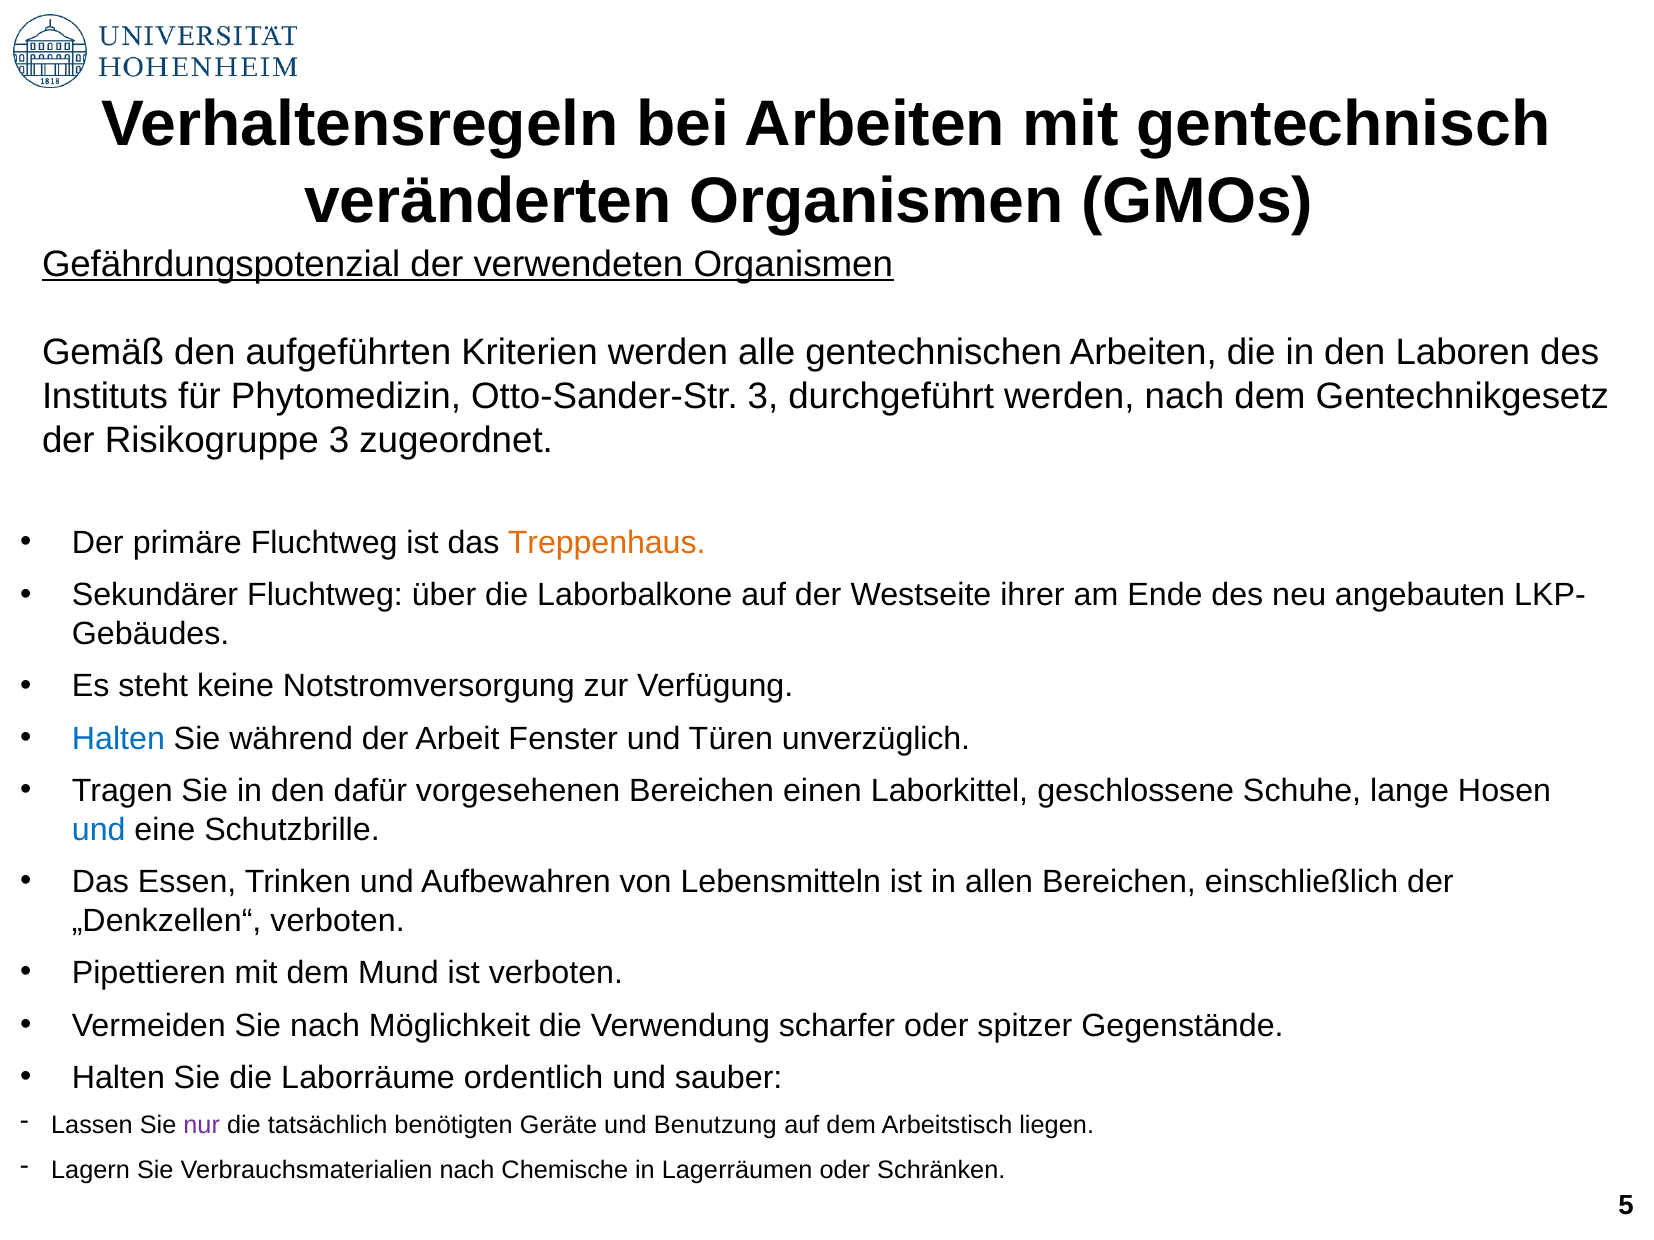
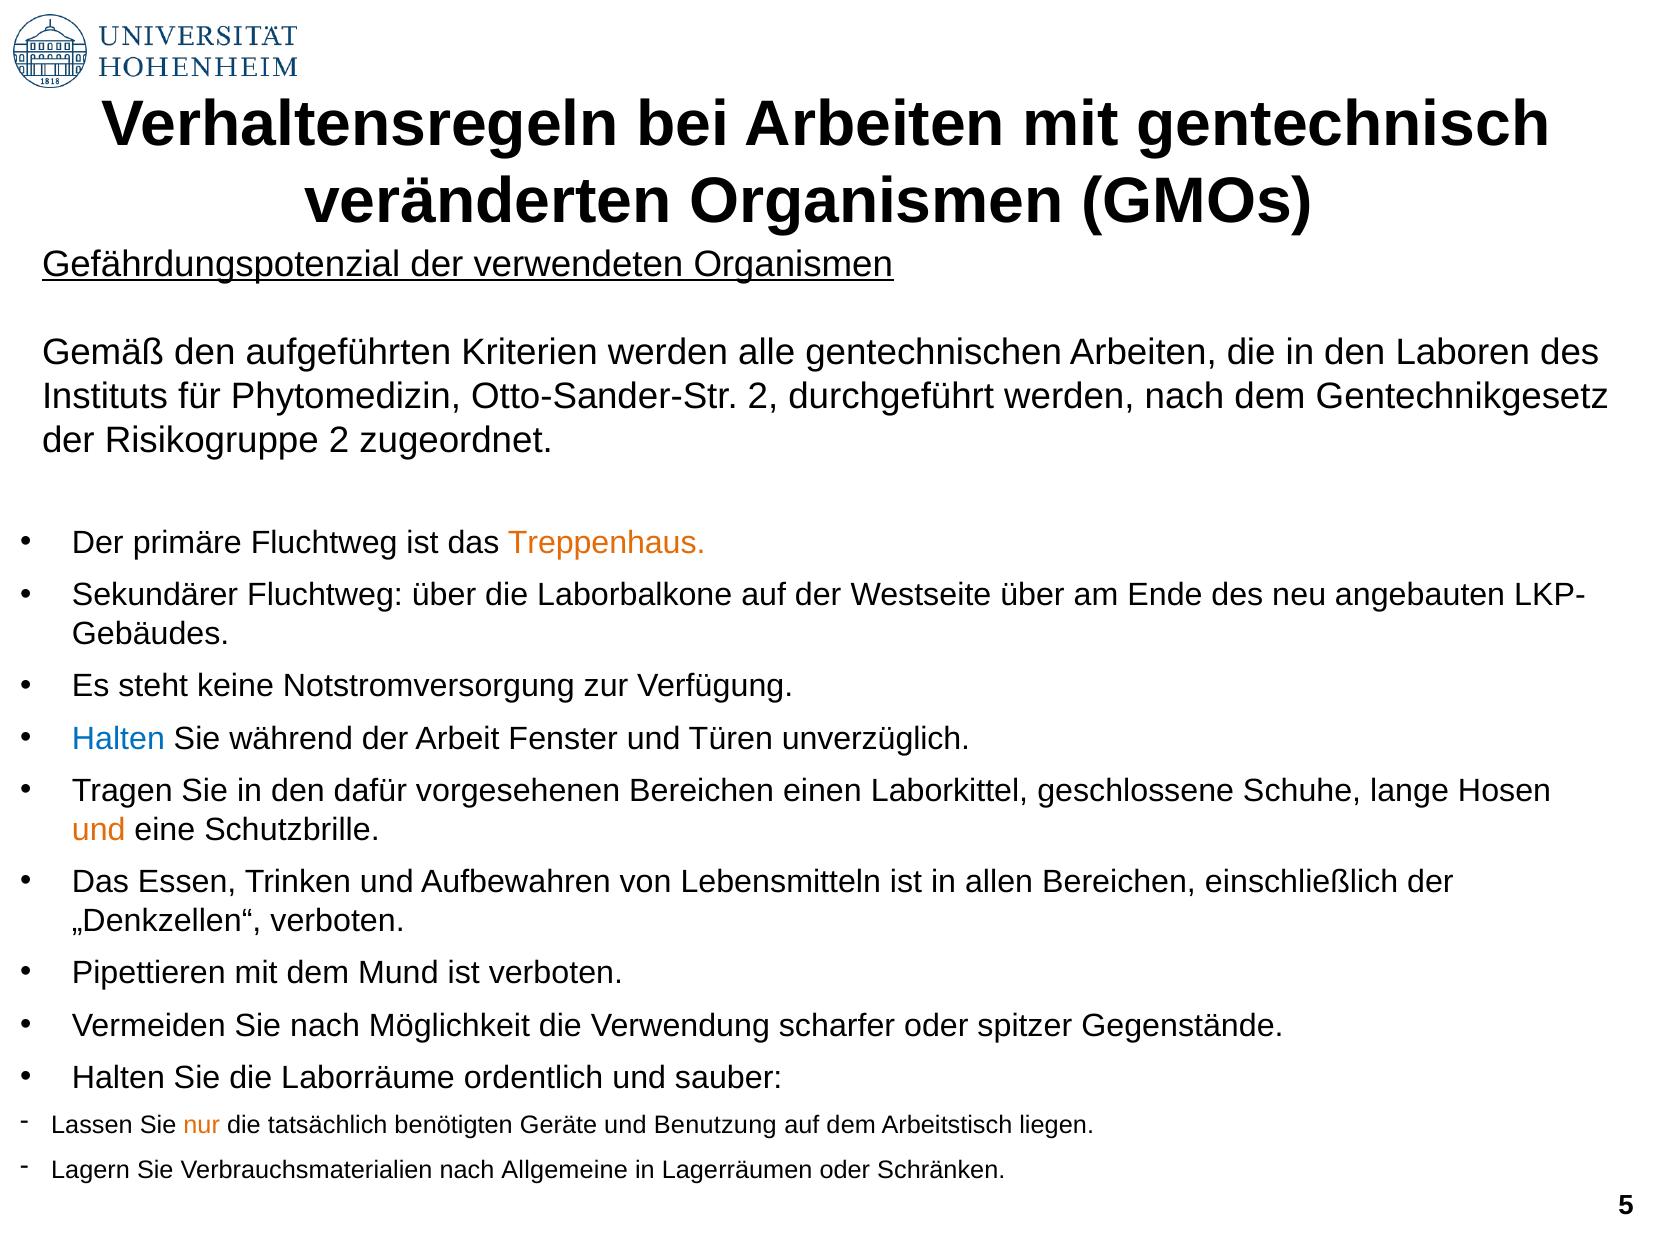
Otto-Sander-Str 3: 3 -> 2 (763, 396)
Risikogruppe 3: 3 -> 2 (339, 440)
Westseite ihrer: ihrer -> über (1032, 596)
und colour: blue -> orange (99, 830)
nur colour: purple -> orange (202, 1126)
Chemische: Chemische -> Allgemeine (565, 1170)
